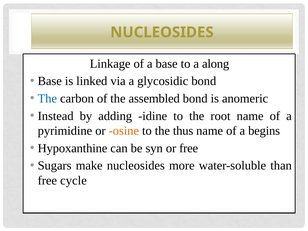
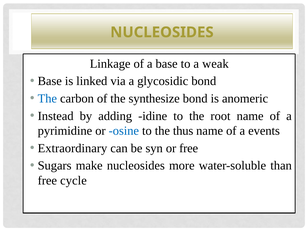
along: along -> weak (215, 64)
assembled: assembled -> synthesize (154, 99)
osine colour: orange -> blue (124, 131)
begins: begins -> events (264, 131)
Hypoxanthine: Hypoxanthine -> Extraordinary (72, 148)
